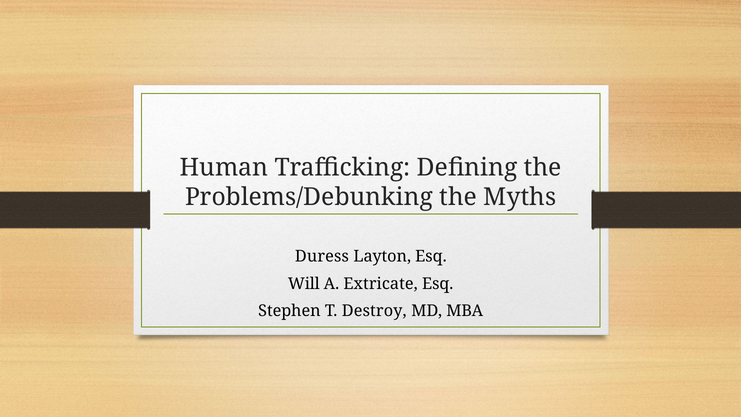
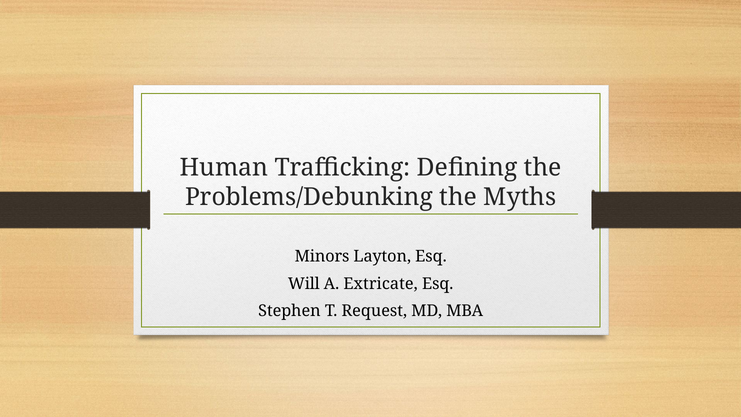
Duress: Duress -> Minors (322, 256)
Destroy: Destroy -> Request (374, 311)
